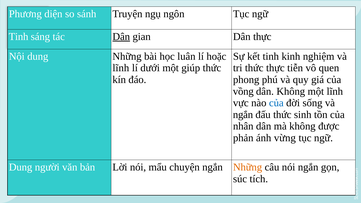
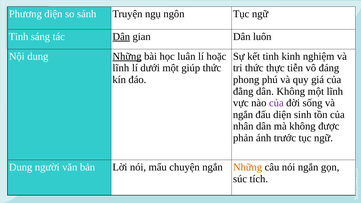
Dân thực: thực -> luôn (262, 37)
Những underline: none -> present (127, 56)
quen: quen -> đáng (329, 68)
vồng: vồng -> đằng (243, 91)
của colour: blue -> purple (276, 103)
đấu thức: thức -> diện (282, 115)
vừng: vừng -> trước (285, 138)
